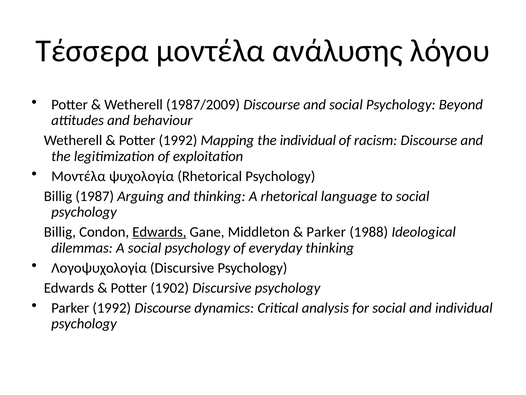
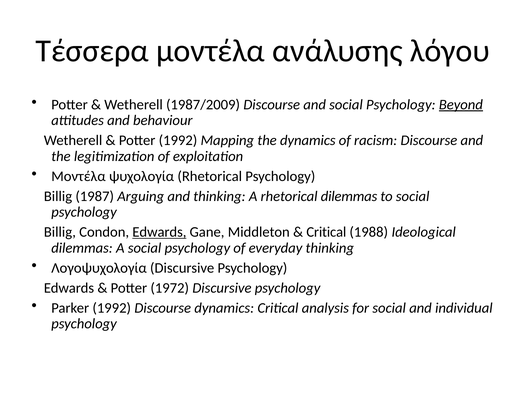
Beyond underline: none -> present (461, 104)
the individual: individual -> dynamics (308, 140)
rhetorical language: language -> dilemmas (349, 196)
Parker: Parker -> Critical (326, 232)
1902: 1902 -> 1972 (170, 287)
